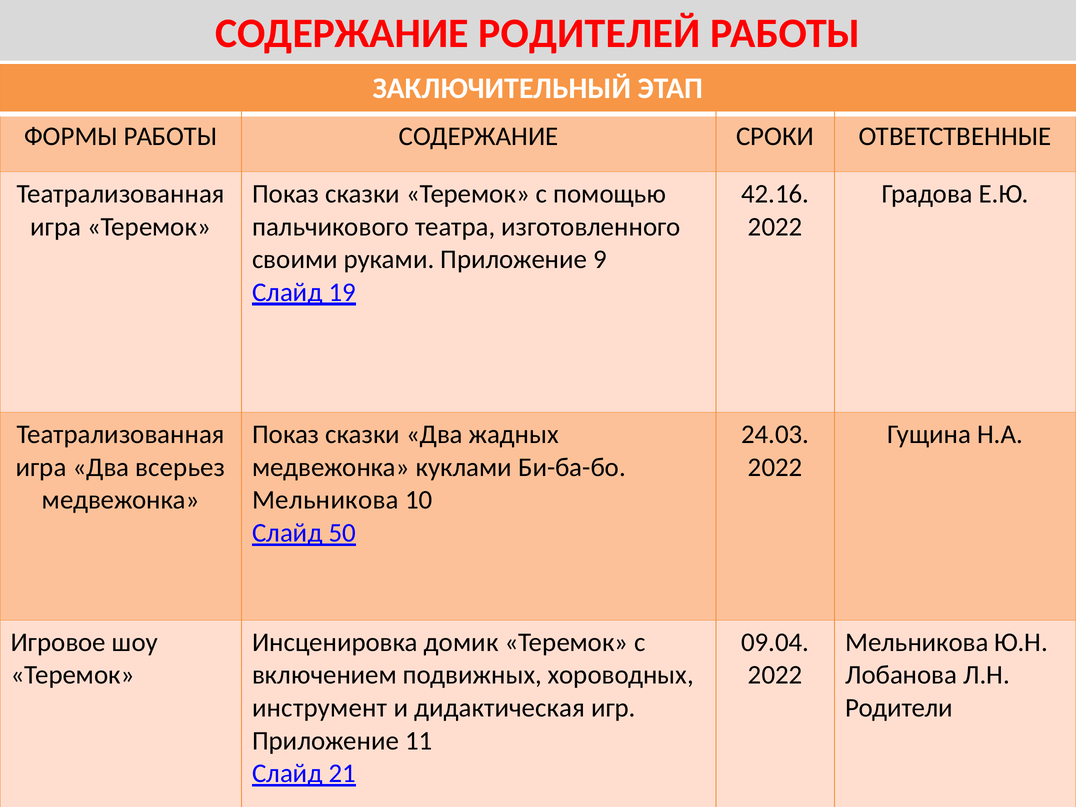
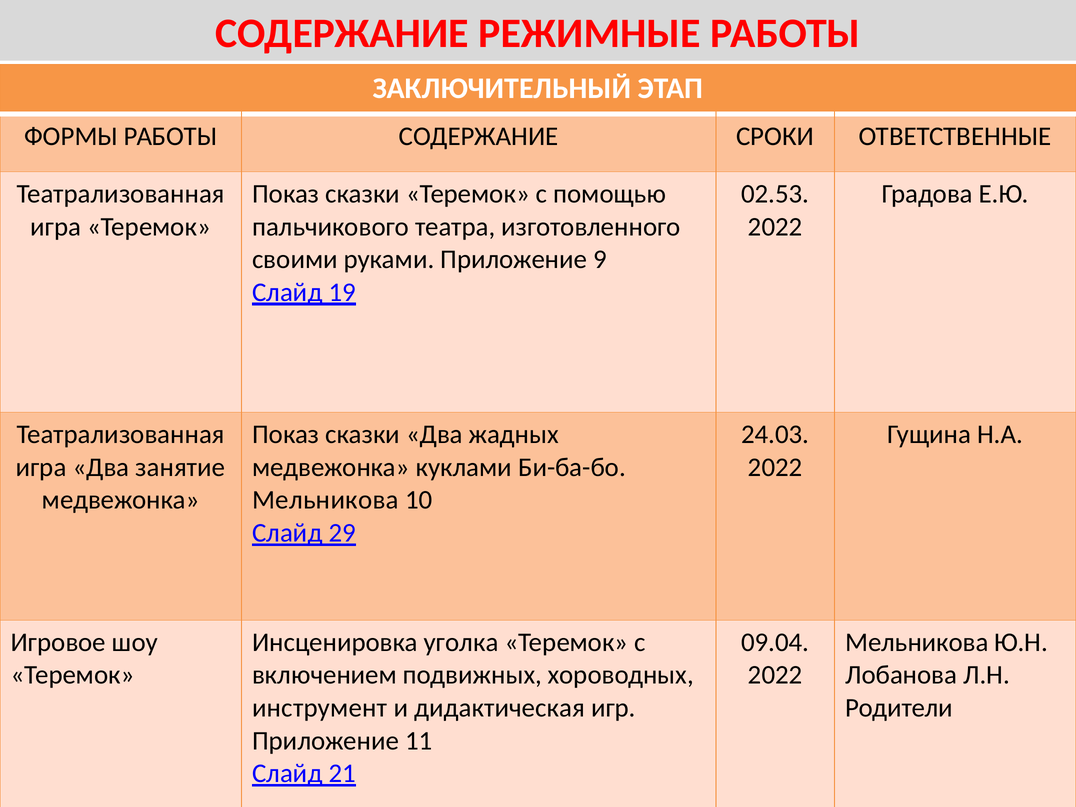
РОДИТЕЛЕЙ: РОДИТЕЛЕЙ -> РЕЖИМНЫЕ (589, 33)
42.16: 42.16 -> 02.53 (775, 194)
всерьез: всерьез -> занятие (180, 467)
50: 50 -> 29 (342, 533)
домик: домик -> уголка (461, 642)
